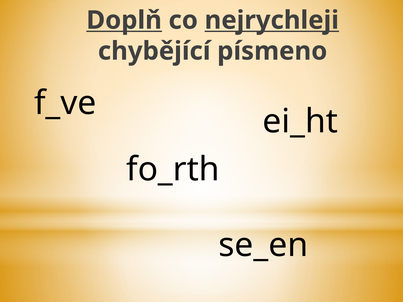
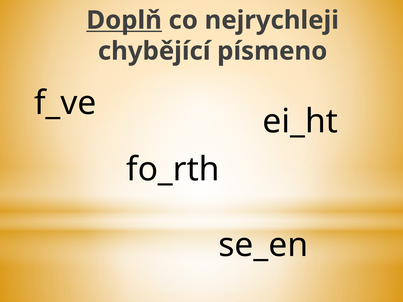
nejrychleji underline: present -> none (272, 20)
